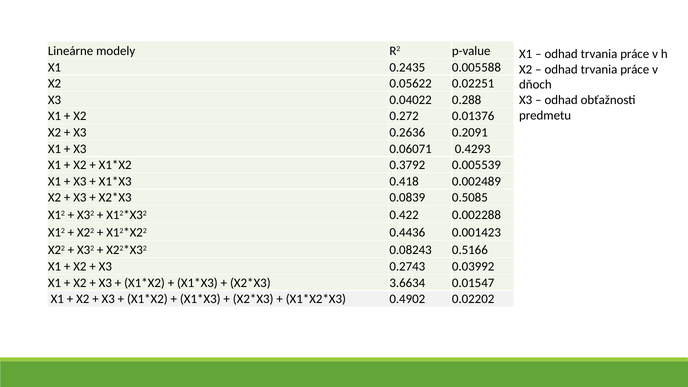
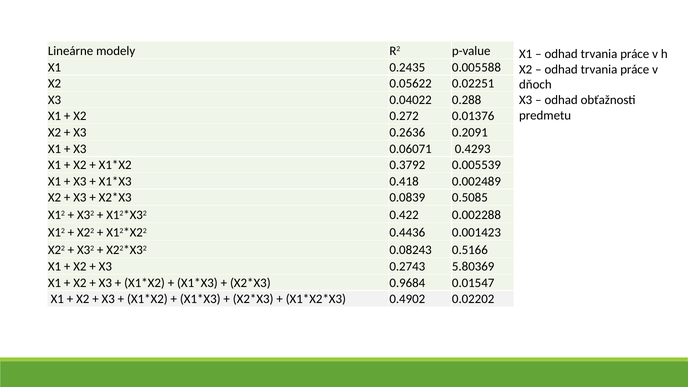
0.03992: 0.03992 -> 5.80369 (473, 266)
3.6634: 3.6634 -> 0.9684 (407, 283)
